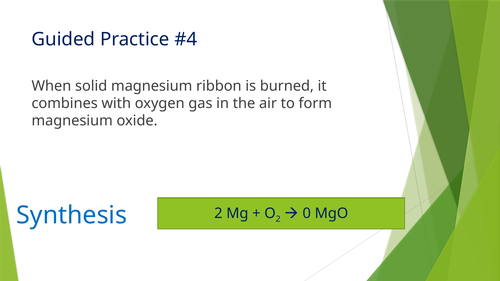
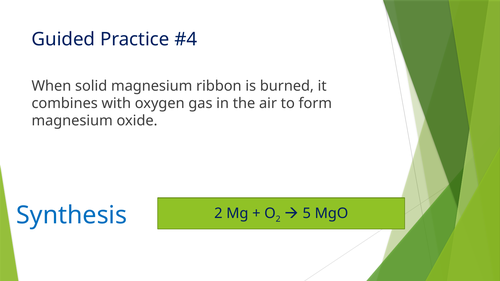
0: 0 -> 5 (307, 213)
